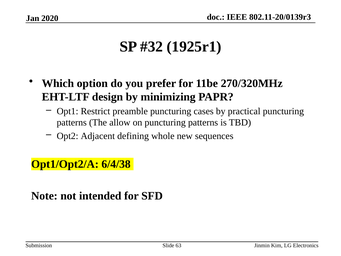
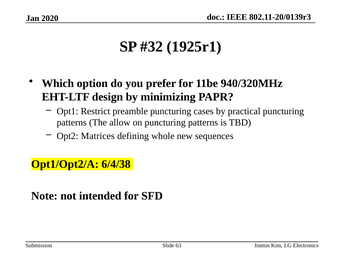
270/320MHz: 270/320MHz -> 940/320MHz (252, 83)
Adjacent: Adjacent -> Matrices (98, 136)
